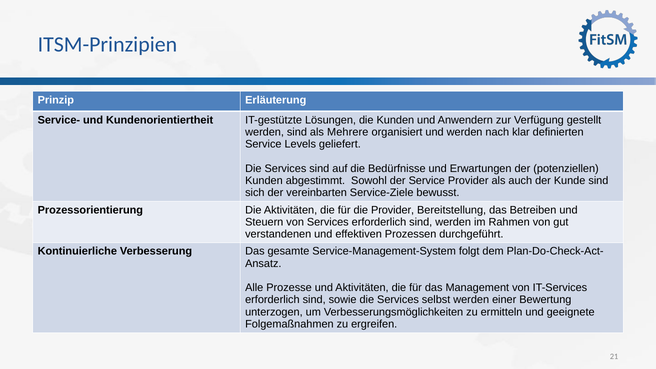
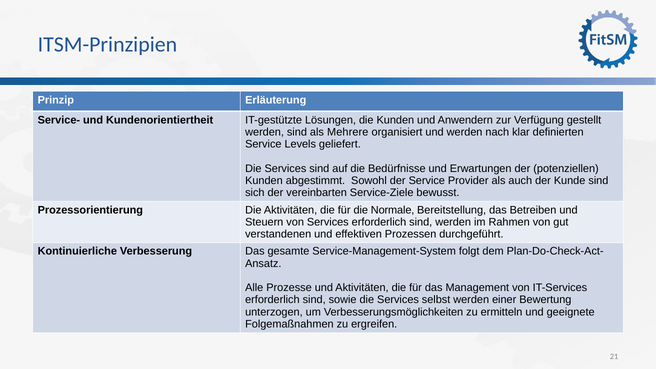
die Provider: Provider -> Normale (393, 210)
